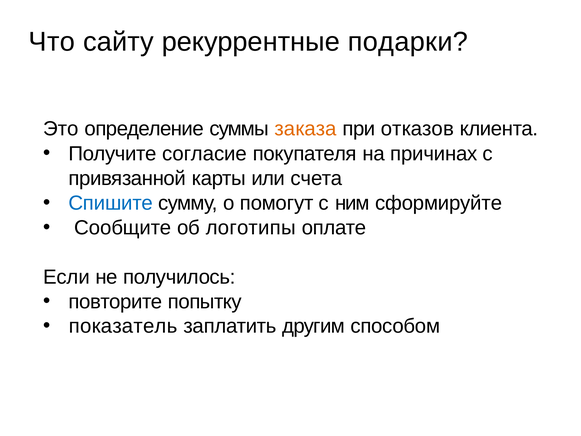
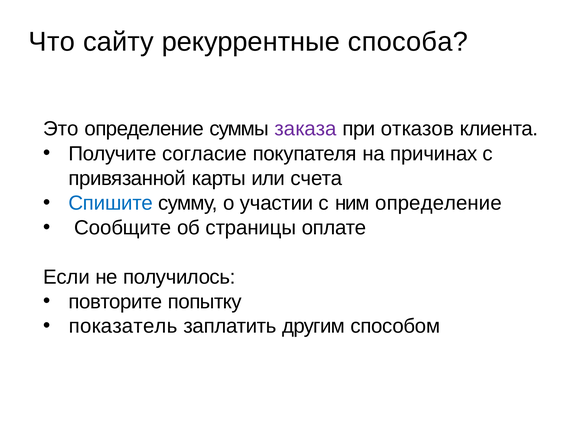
подарки: подарки -> способа (408, 42)
заказа colour: orange -> purple (306, 129)
помогут: помогут -> участии (277, 203)
ним сформируйте: сформируйте -> определение (438, 203)
логотипы: логотипы -> страницы (251, 228)
